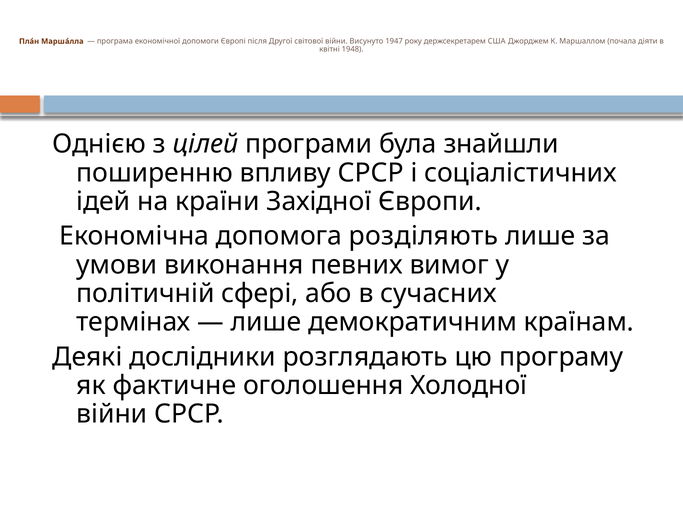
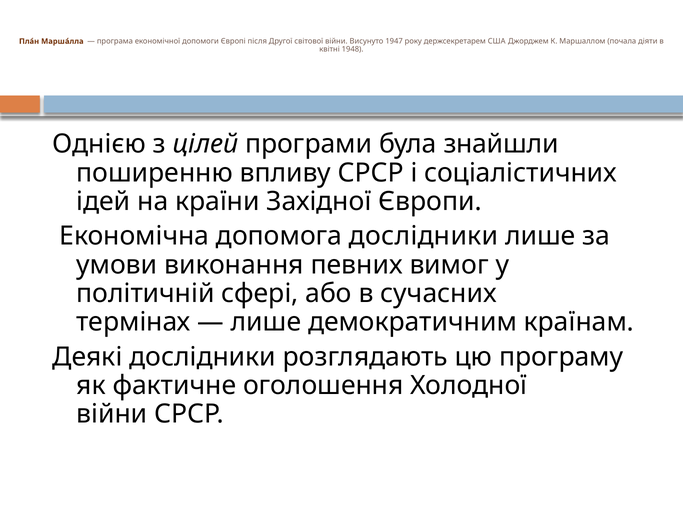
допомога розділяють: розділяють -> дослідники (424, 236)
